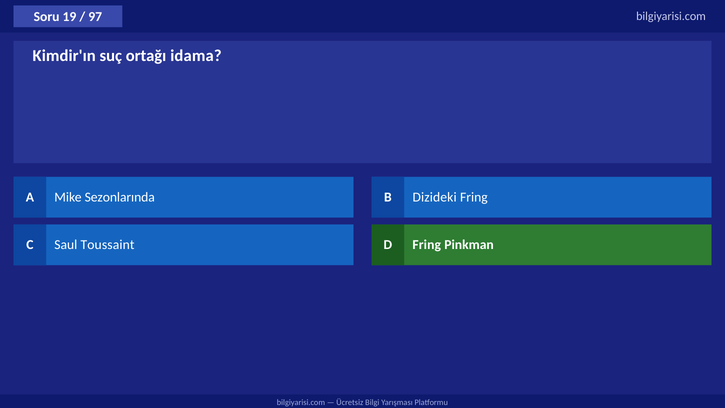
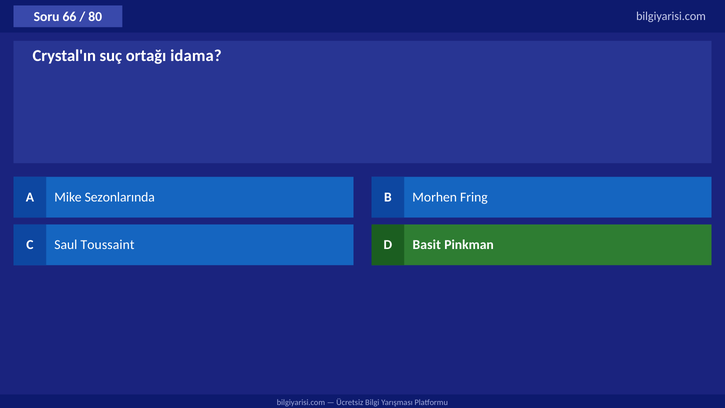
19: 19 -> 66 (69, 17)
97: 97 -> 80 (95, 17)
Kimdir'ın: Kimdir'ın -> Crystal'ın (64, 56)
Dizideki: Dizideki -> Morhen (435, 197)
D Fring: Fring -> Basit (427, 245)
